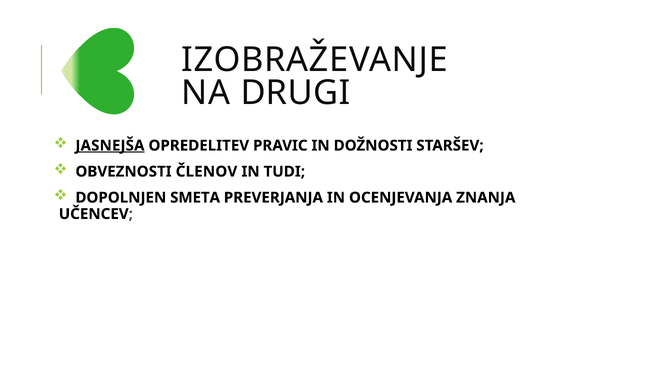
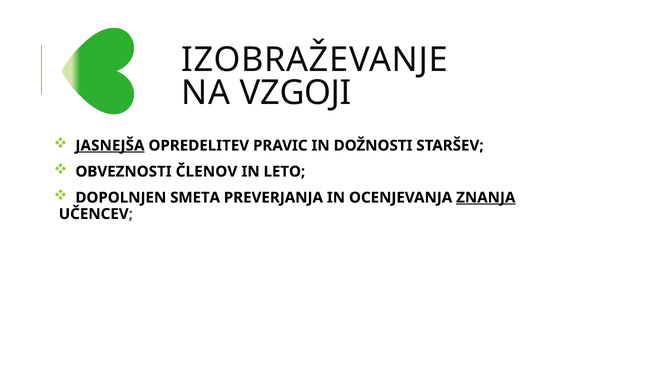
DRUGI: DRUGI -> VZGOJI (296, 93)
TUDI: TUDI -> LETO (284, 172)
ZNANJA underline: none -> present (486, 198)
